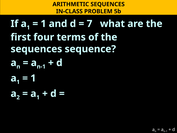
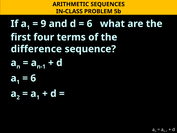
1: 1 -> 9 (43, 24)
7: 7 -> 6 (90, 24)
sequences: sequences -> difference (36, 49)
1: 1 -> 6 (33, 78)
